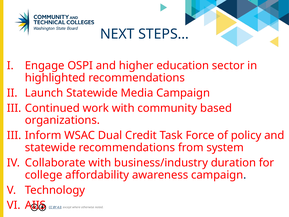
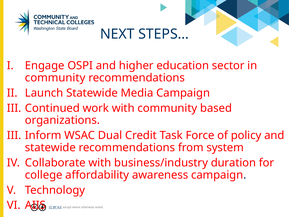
highlighted: highlighted -> community (55, 78)
